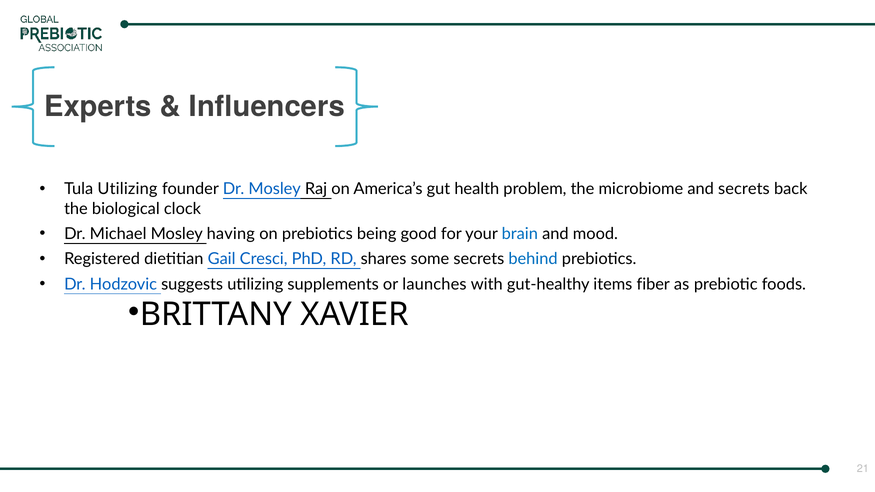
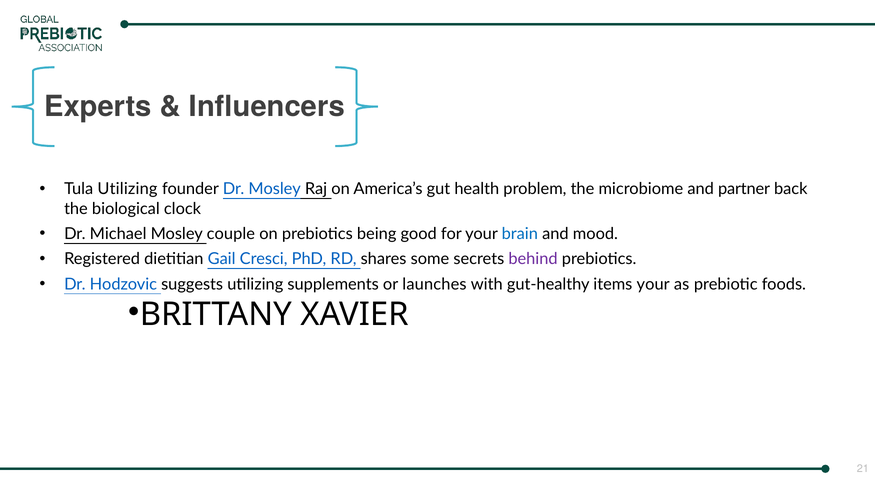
and secrets: secrets -> partner (744, 189)
having: having -> couple (231, 234)
behind colour: blue -> purple (533, 259)
items fiber: fiber -> your (653, 284)
